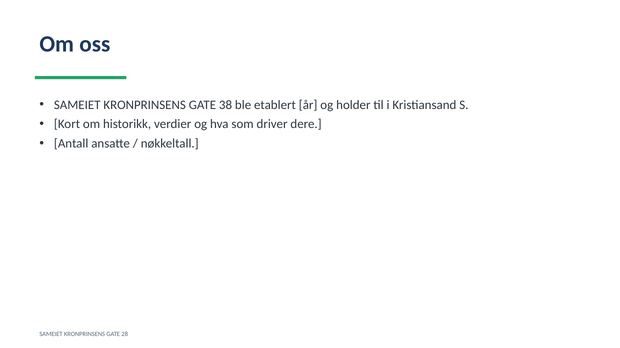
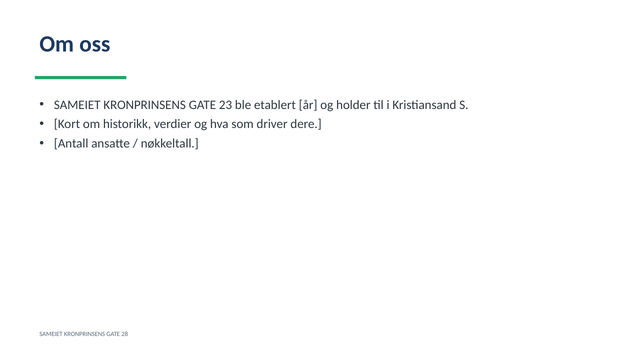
38: 38 -> 23 (226, 105)
